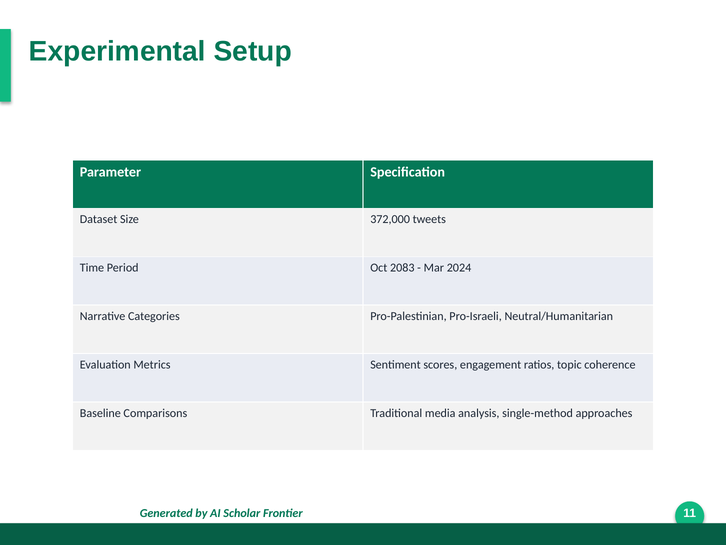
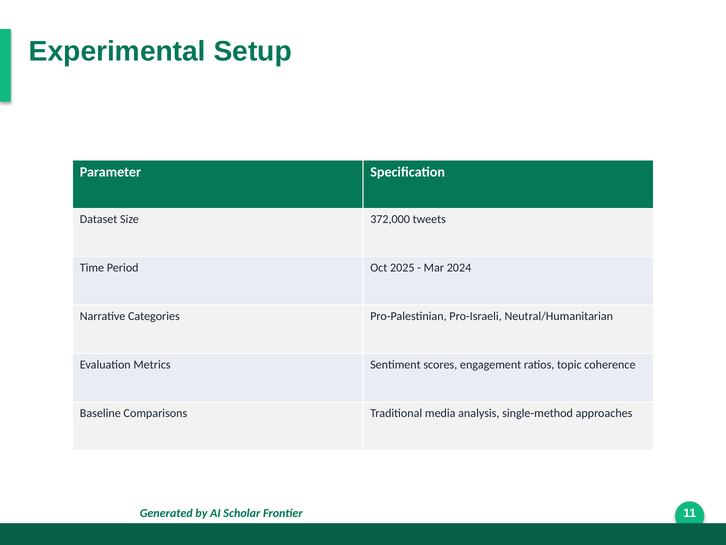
2083: 2083 -> 2025 (402, 268)
